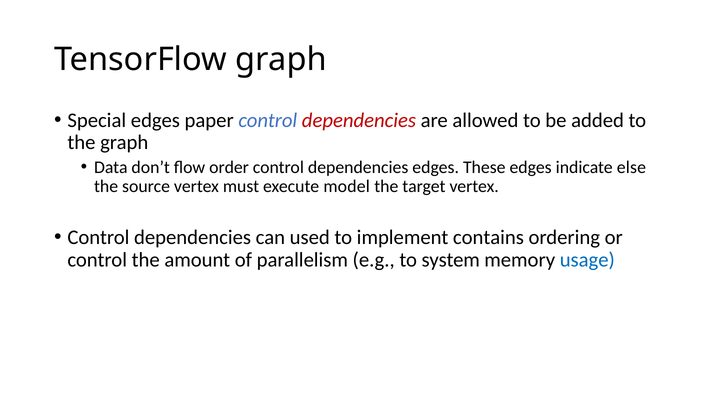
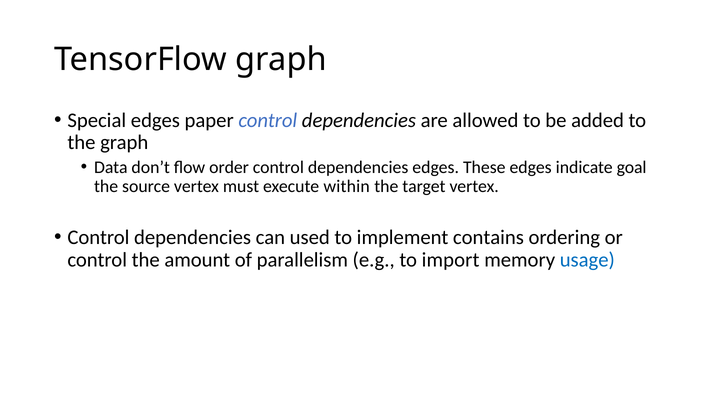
dependencies colour: red -> black (359, 120)
else: else -> goal (632, 167)
model: model -> within (347, 186)
system: system -> import (451, 259)
